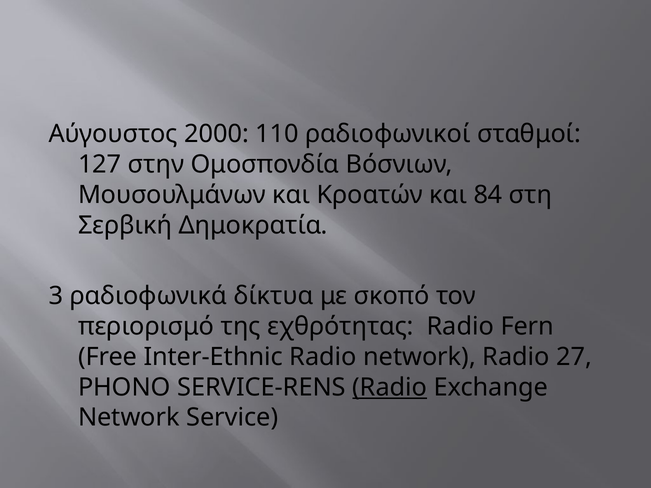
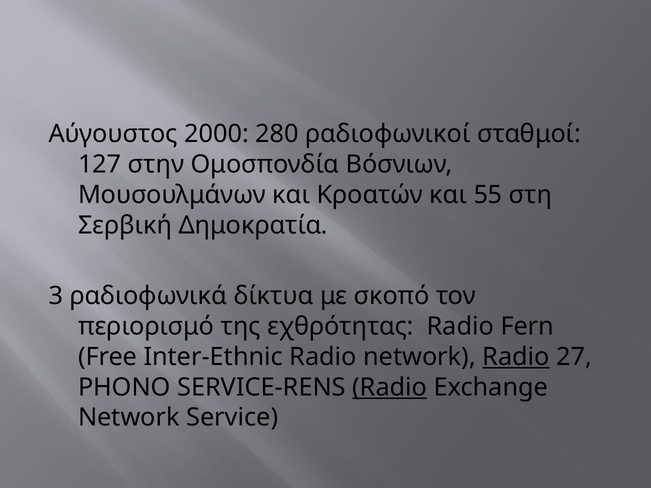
110: 110 -> 280 (277, 134)
84: 84 -> 55 (488, 195)
Radio underline: none -> present (516, 357)
